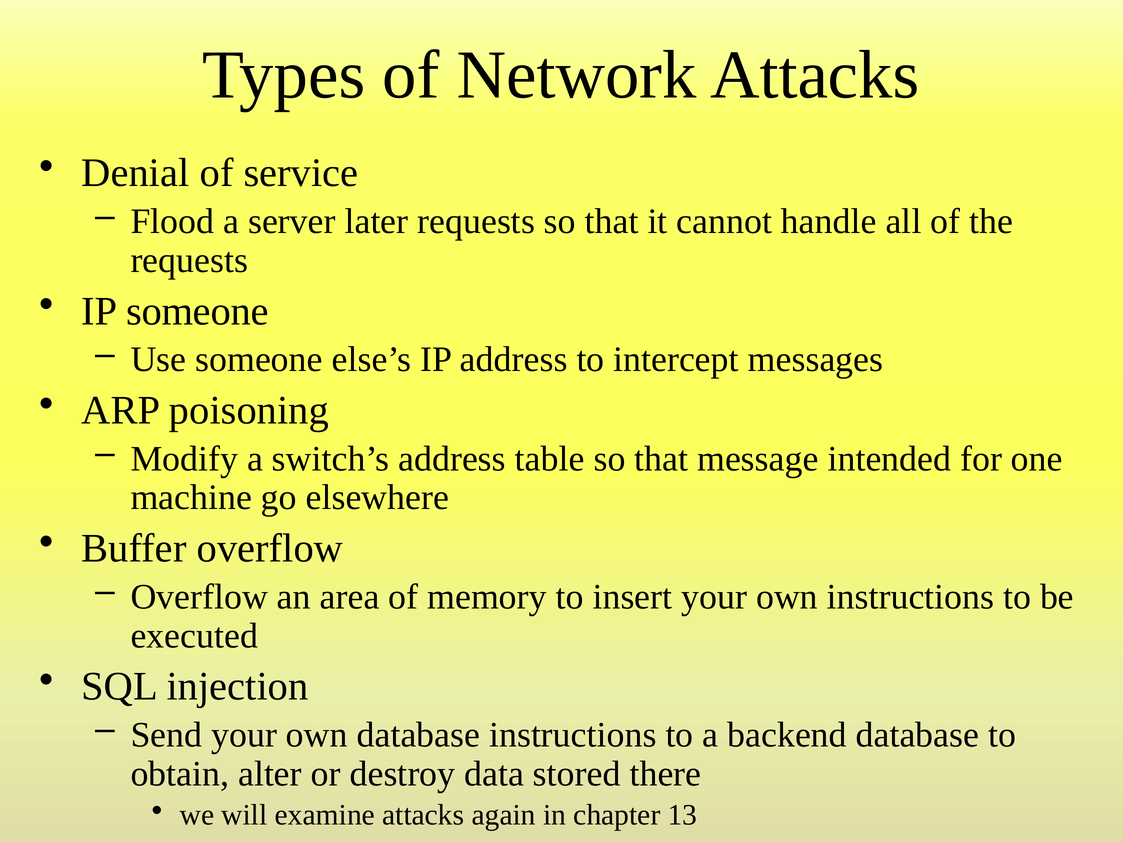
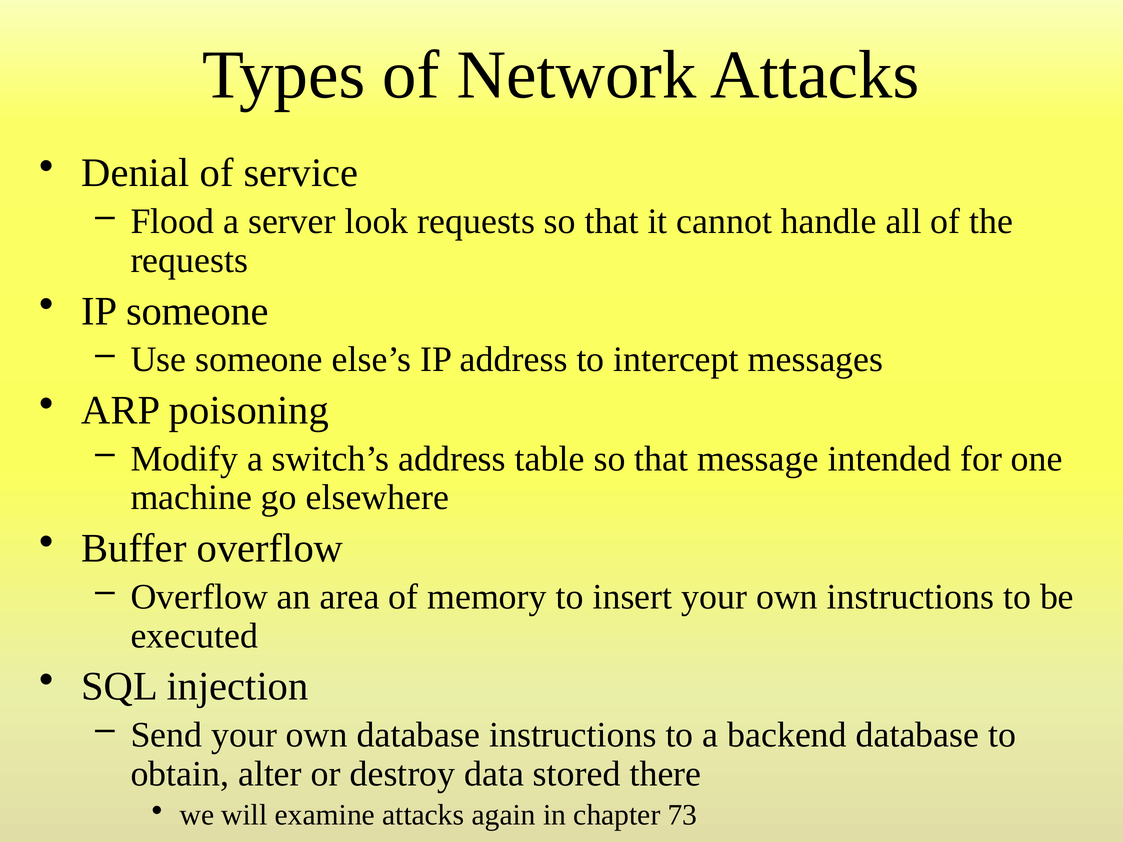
later: later -> look (376, 222)
13: 13 -> 73 (682, 815)
